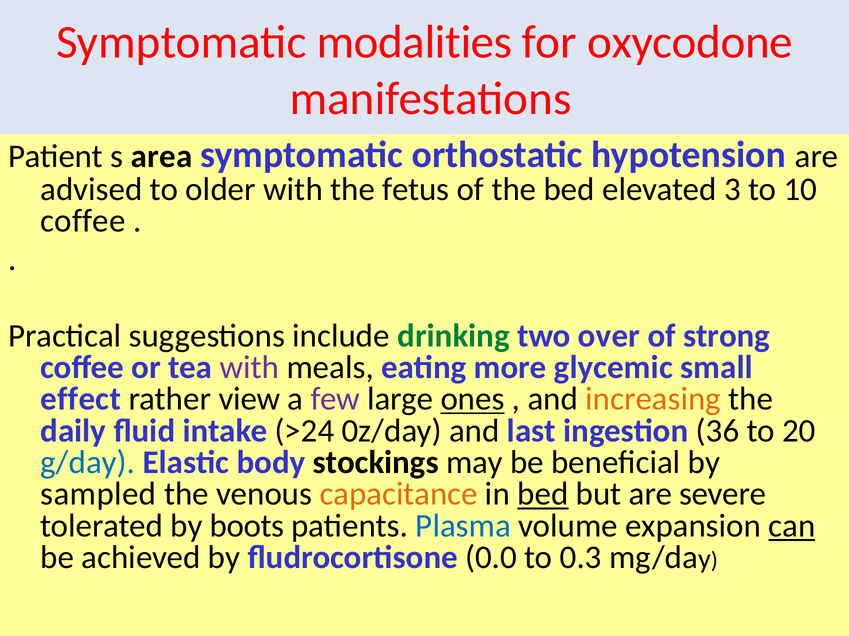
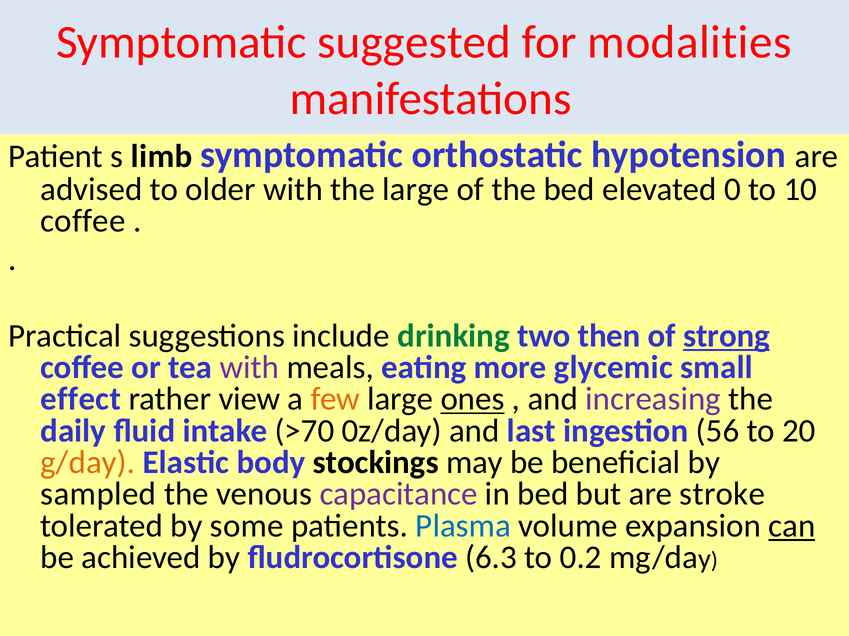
modalities: modalities -> suggested (414, 42)
oxycodone: oxycodone -> modalities (690, 42)
area: area -> limb (162, 157)
the fetus: fetus -> large (416, 189)
3: 3 -> 0 (732, 189)
over: over -> then (609, 336)
strong underline: none -> present (726, 336)
few colour: purple -> orange (335, 400)
increasing colour: orange -> purple (653, 400)
>24: >24 -> >70 (304, 431)
36: 36 -> 56 (718, 431)
g/day colour: blue -> orange (88, 463)
capacitance colour: orange -> purple (399, 495)
bed underline: present -> none (543, 495)
severe: severe -> stroke (722, 495)
boots: boots -> some (247, 526)
0.0: 0.0 -> 6.3 (491, 558)
0.3: 0.3 -> 0.2 (581, 558)
